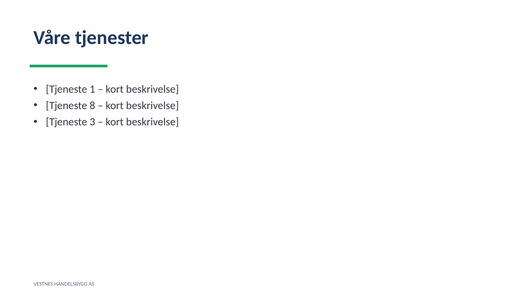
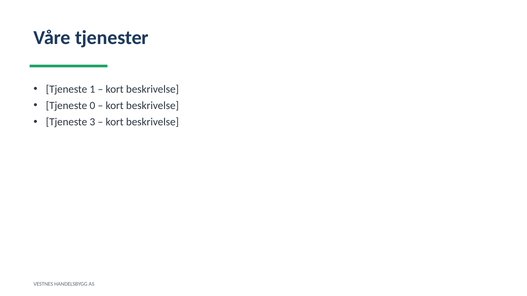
8: 8 -> 0 (92, 106)
